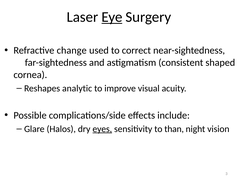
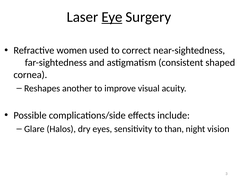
change: change -> women (72, 50)
analytic: analytic -> another (77, 88)
eyes underline: present -> none (102, 129)
